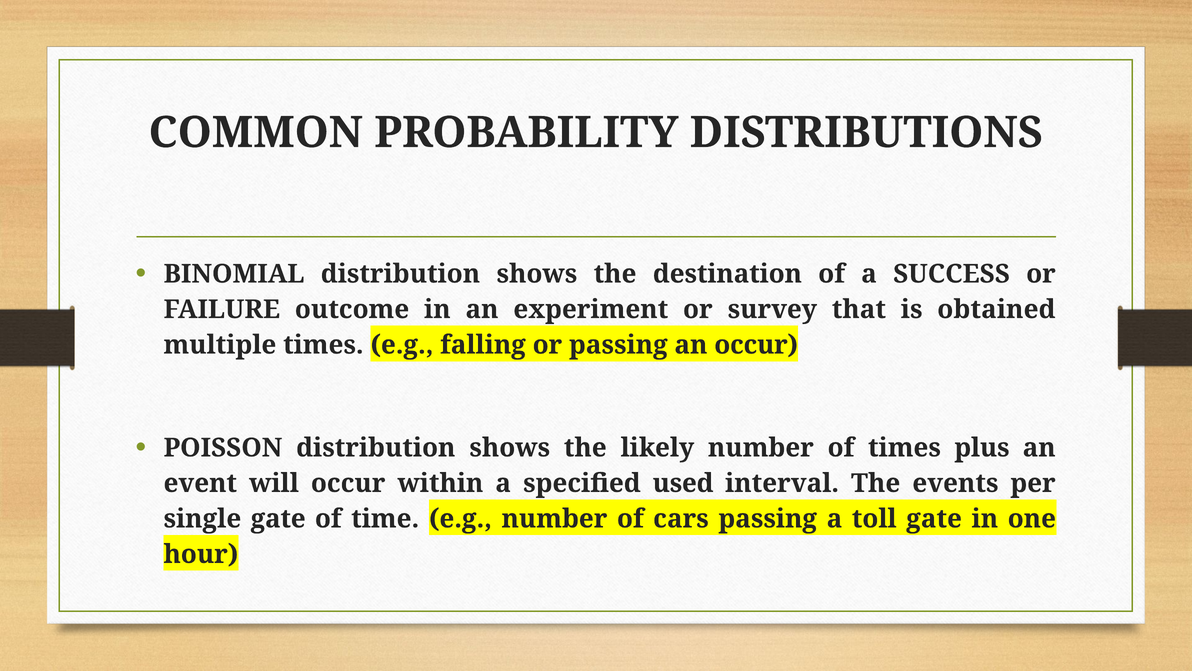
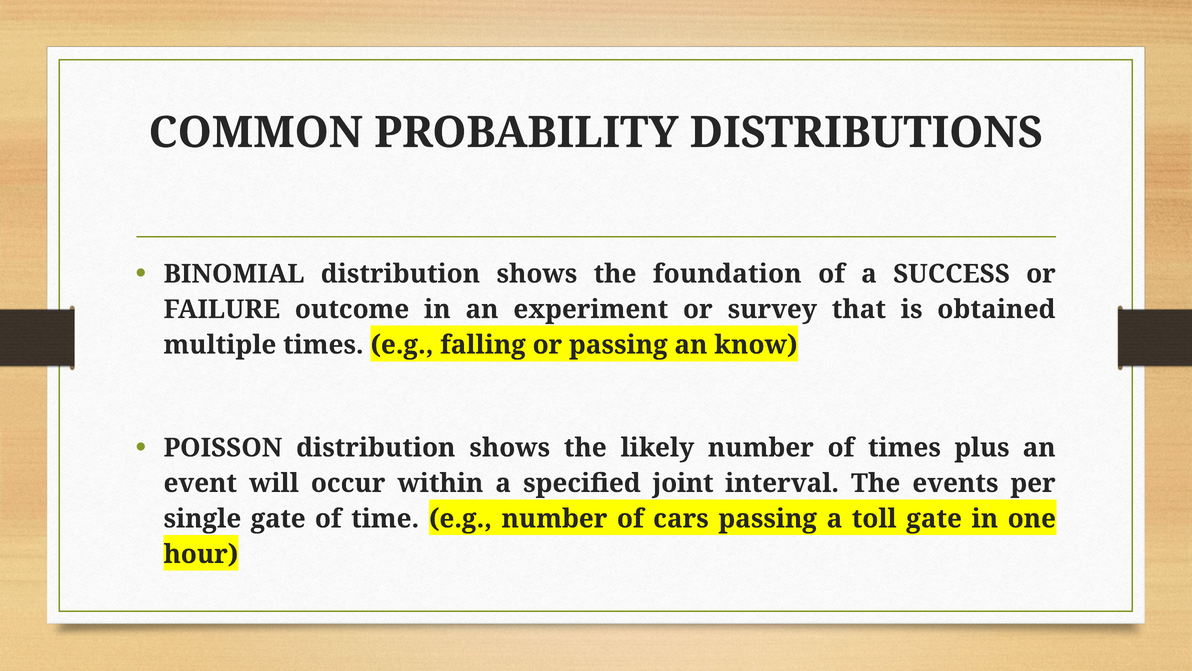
destination: destination -> foundation (727, 274)
an occur: occur -> know (756, 345)
used: used -> joint (683, 483)
